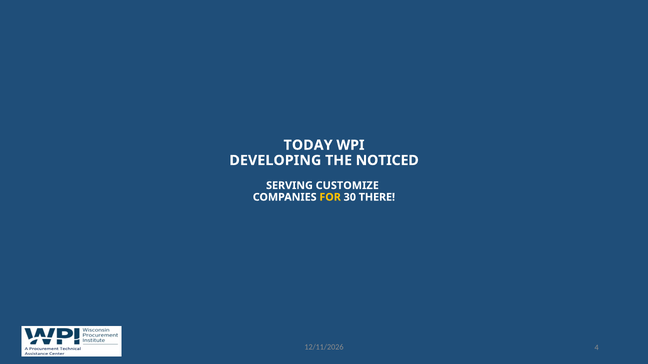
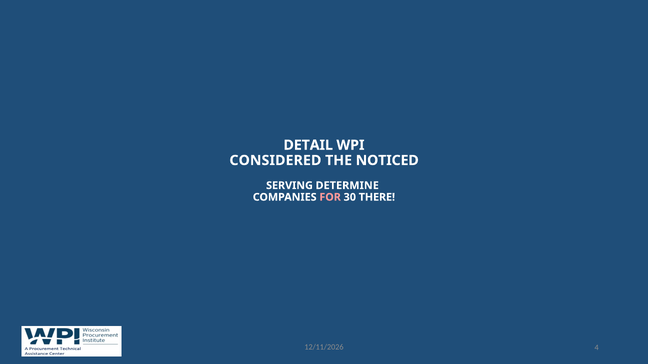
TODAY: TODAY -> DETAIL (308, 145)
DEVELOPING: DEVELOPING -> CONSIDERED (275, 161)
CUSTOMIZE: CUSTOMIZE -> DETERMINE (347, 186)
FOR colour: yellow -> pink (330, 197)
